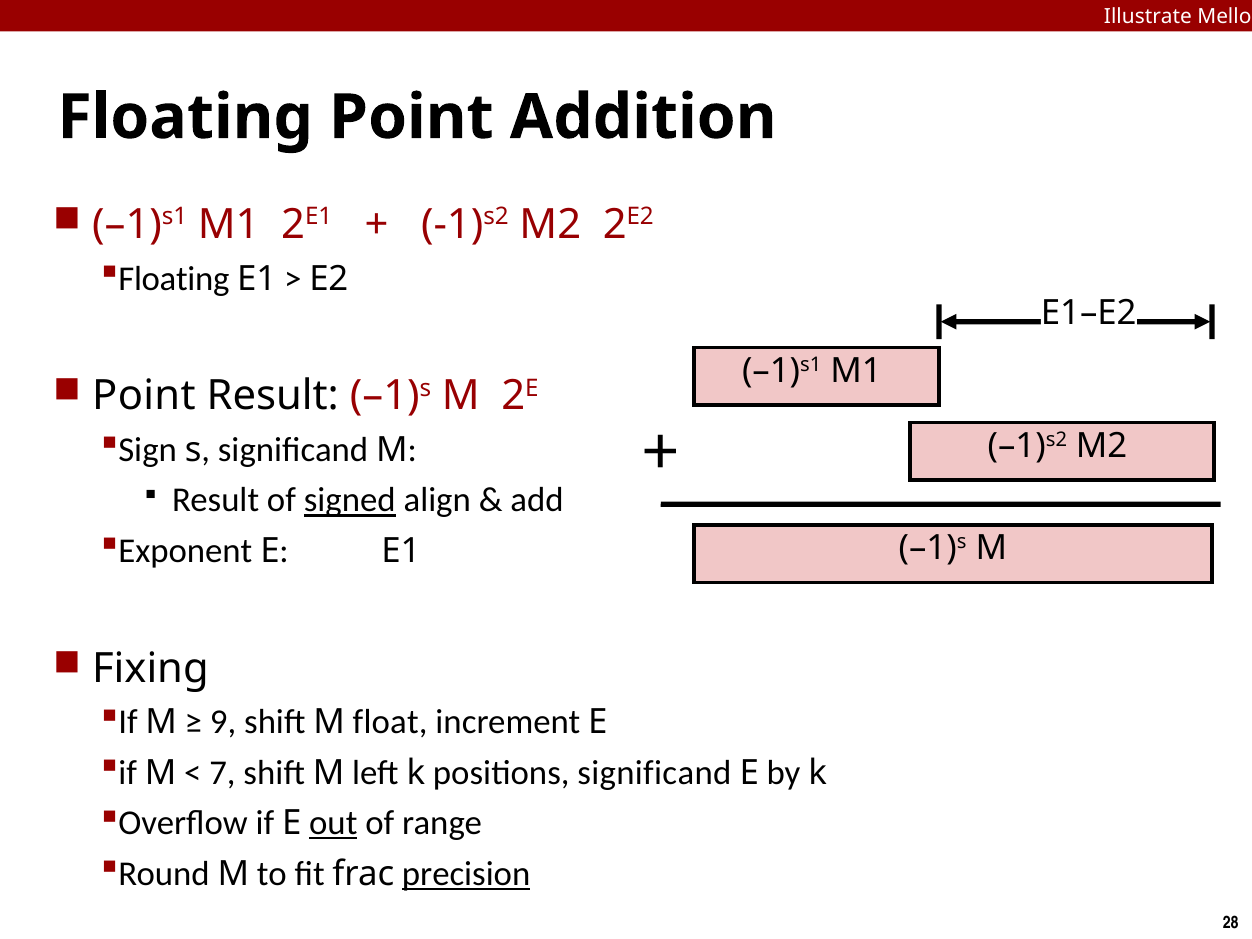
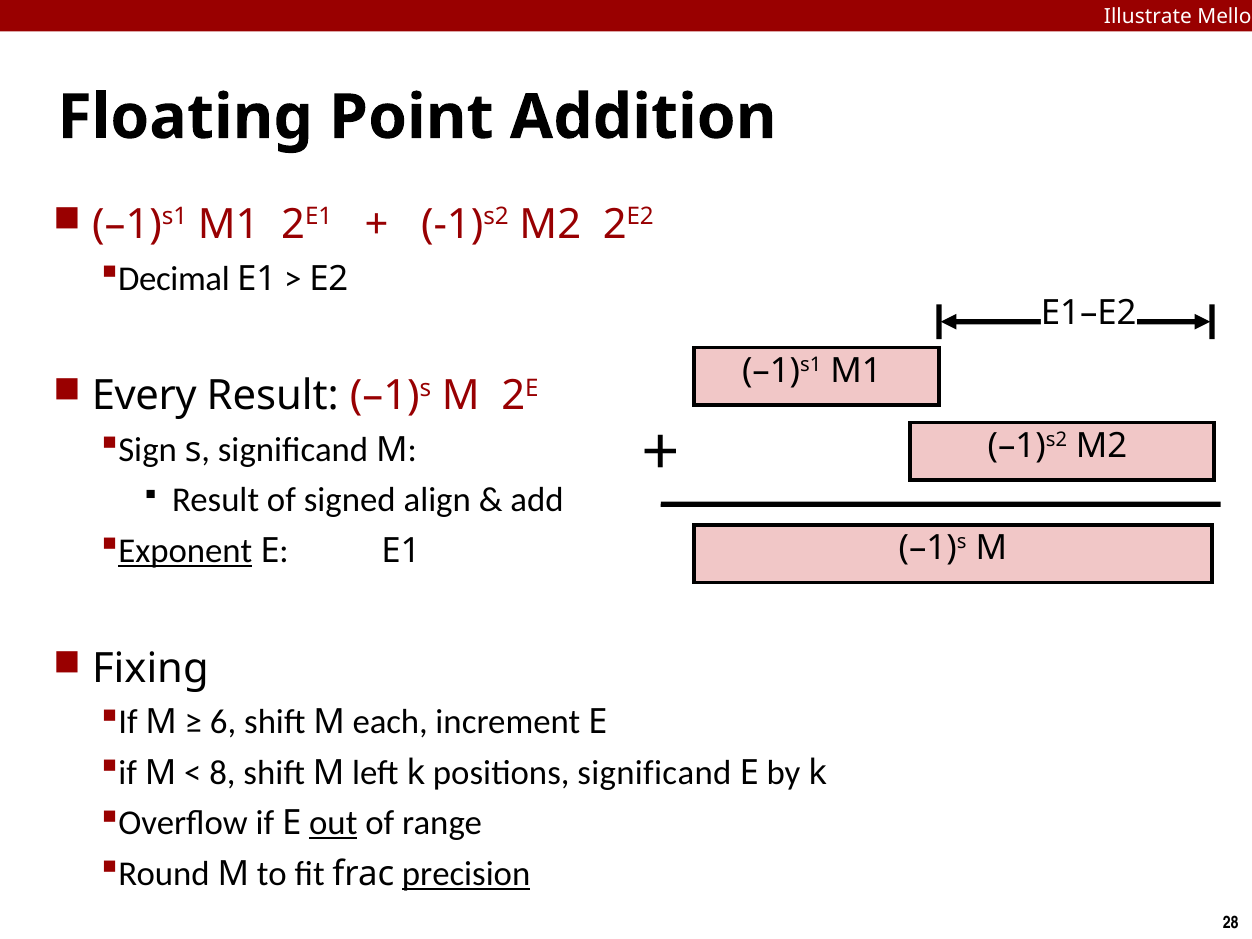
Floating: Floating -> Decimal (174, 279)
Point: Point -> Every (144, 396)
signed underline: present -> none (350, 501)
Exponent underline: none -> present (185, 551)
9: 9 -> 6 (223, 722)
float: float -> each (390, 722)
7: 7 -> 8 (222, 773)
